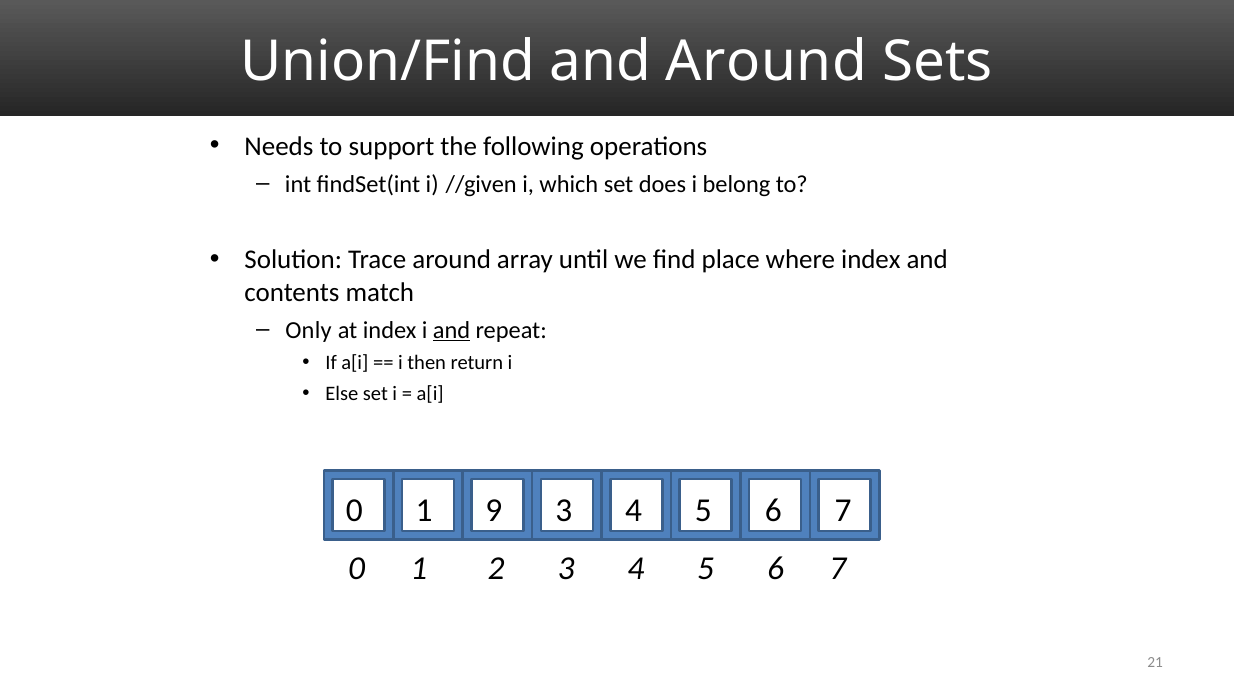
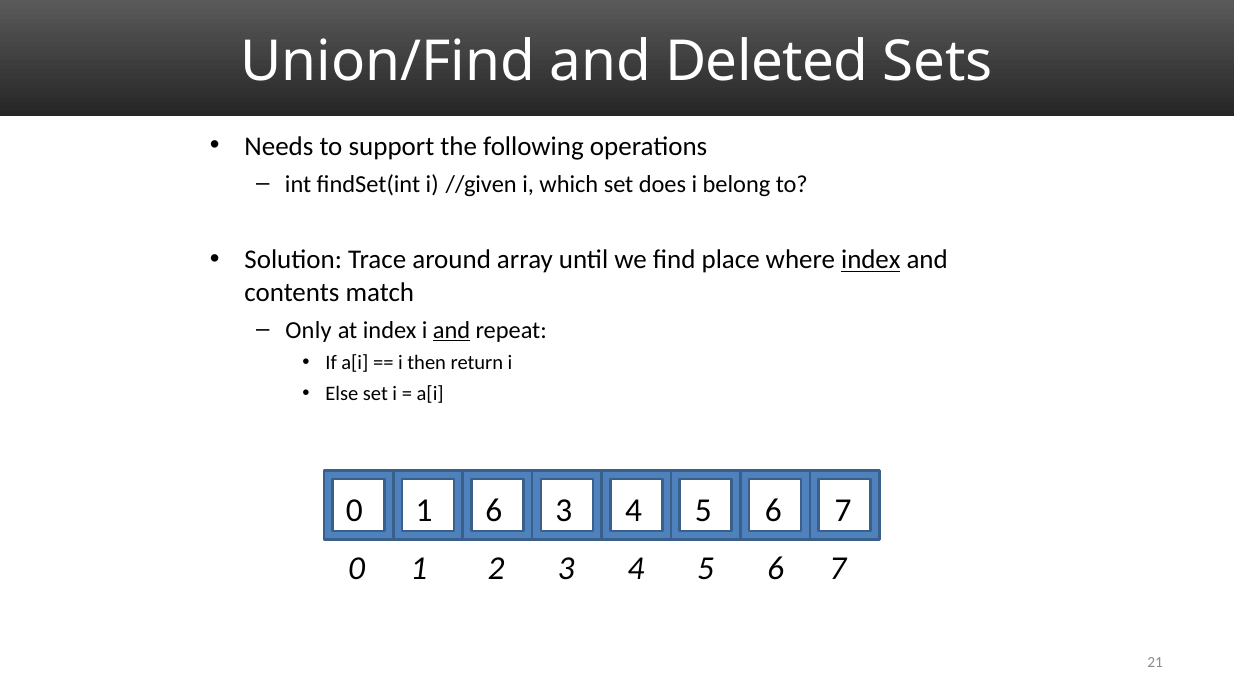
and Around: Around -> Deleted (767, 62)
index underline: none -> present (871, 260)
1 9: 9 -> 6 (494, 511)
